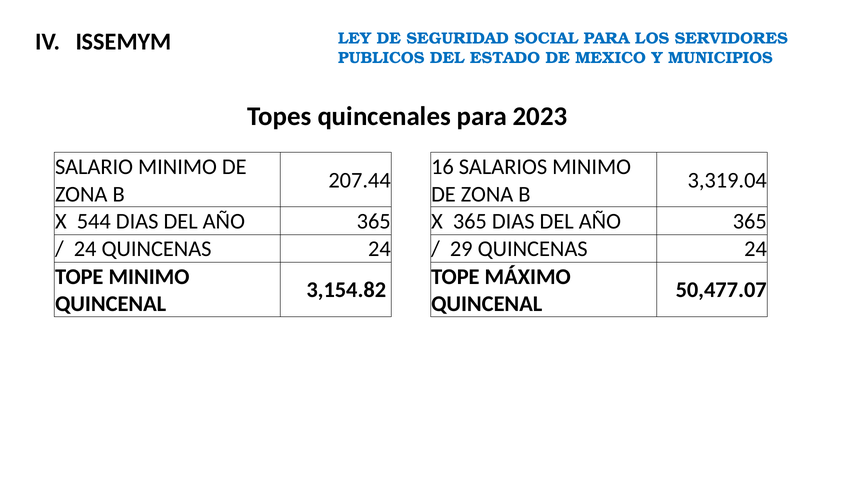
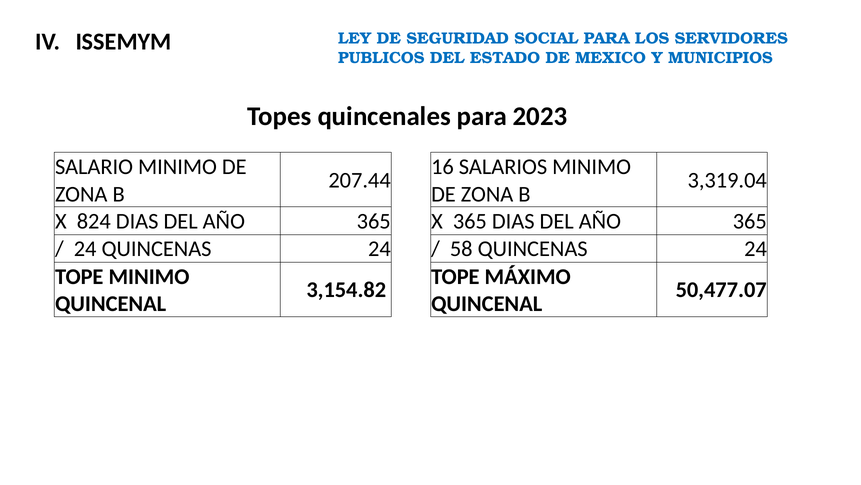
544: 544 -> 824 (94, 221)
29: 29 -> 58 (461, 249)
